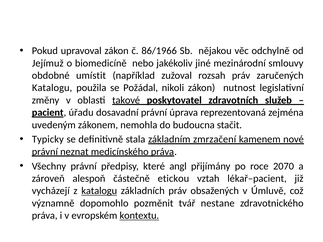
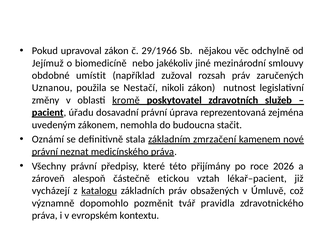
86/1966: 86/1966 -> 29/1966 (159, 51)
Katalogu: Katalogu -> Uznanou (52, 88)
Požádal: Požádal -> Nestačí (141, 88)
takové: takové -> kromě (126, 100)
Typicky: Typicky -> Oznámí (48, 139)
angl: angl -> této (178, 166)
2070: 2070 -> 2026 (284, 166)
nestane: nestane -> pravidla (218, 203)
kontextu underline: present -> none (139, 216)
